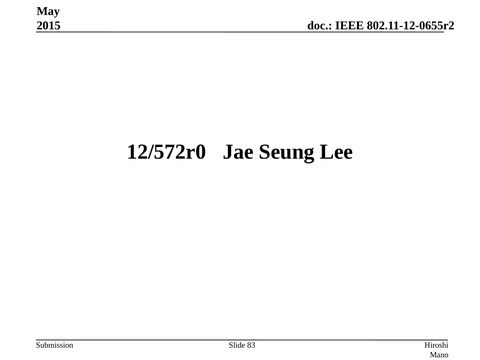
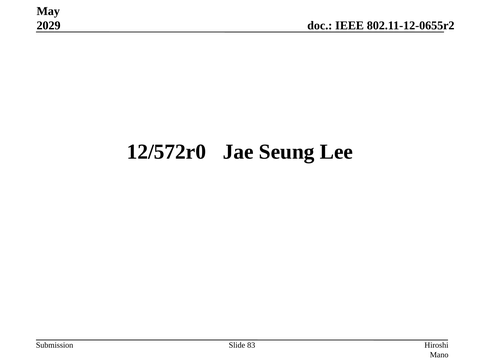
2015: 2015 -> 2029 (49, 26)
